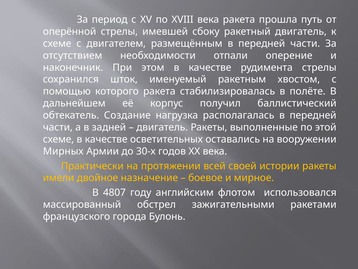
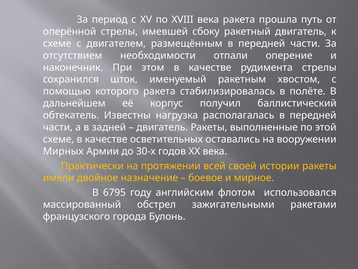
Создание: Создание -> Известны (127, 115)
4807: 4807 -> 6795 (114, 192)
